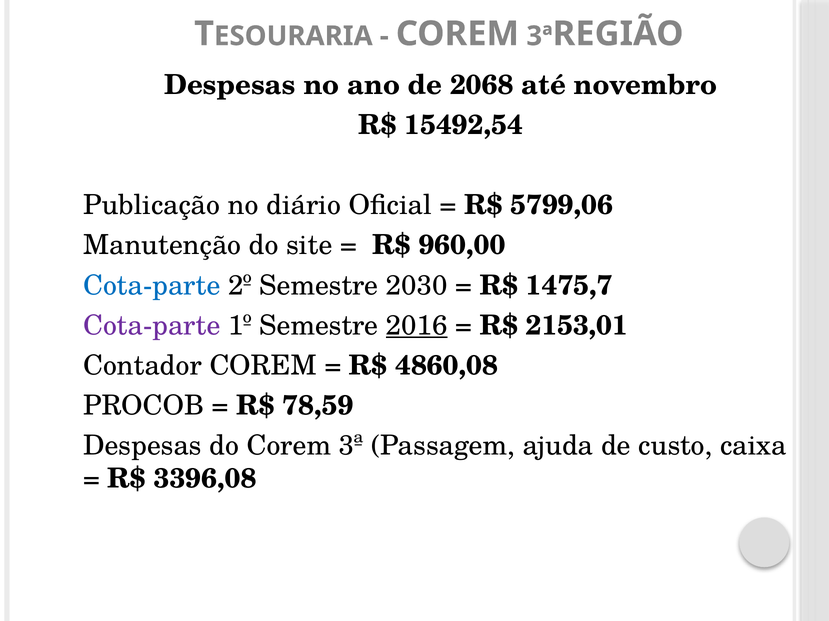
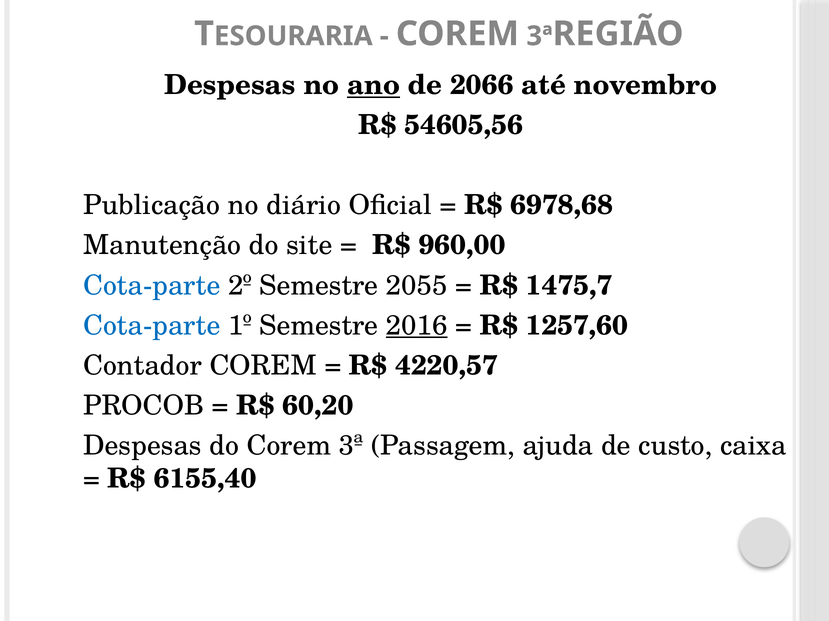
ano underline: none -> present (374, 85)
2068: 2068 -> 2066 (482, 85)
15492,54: 15492,54 -> 54605,56 (464, 125)
5799,06: 5799,06 -> 6978,68 (562, 206)
2030: 2030 -> 2055 (417, 286)
Cota-parte colour: purple -> blue (152, 326)
2153,01: 2153,01 -> 1257,60 (577, 326)
4860,08: 4860,08 -> 4220,57 (447, 366)
78,59: 78,59 -> 60,20 (318, 406)
3396,08: 3396,08 -> 6155,40 (205, 479)
